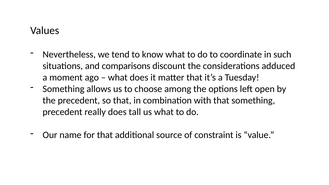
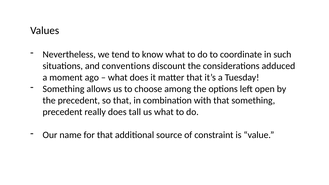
comparisons: comparisons -> conventions (126, 66)
